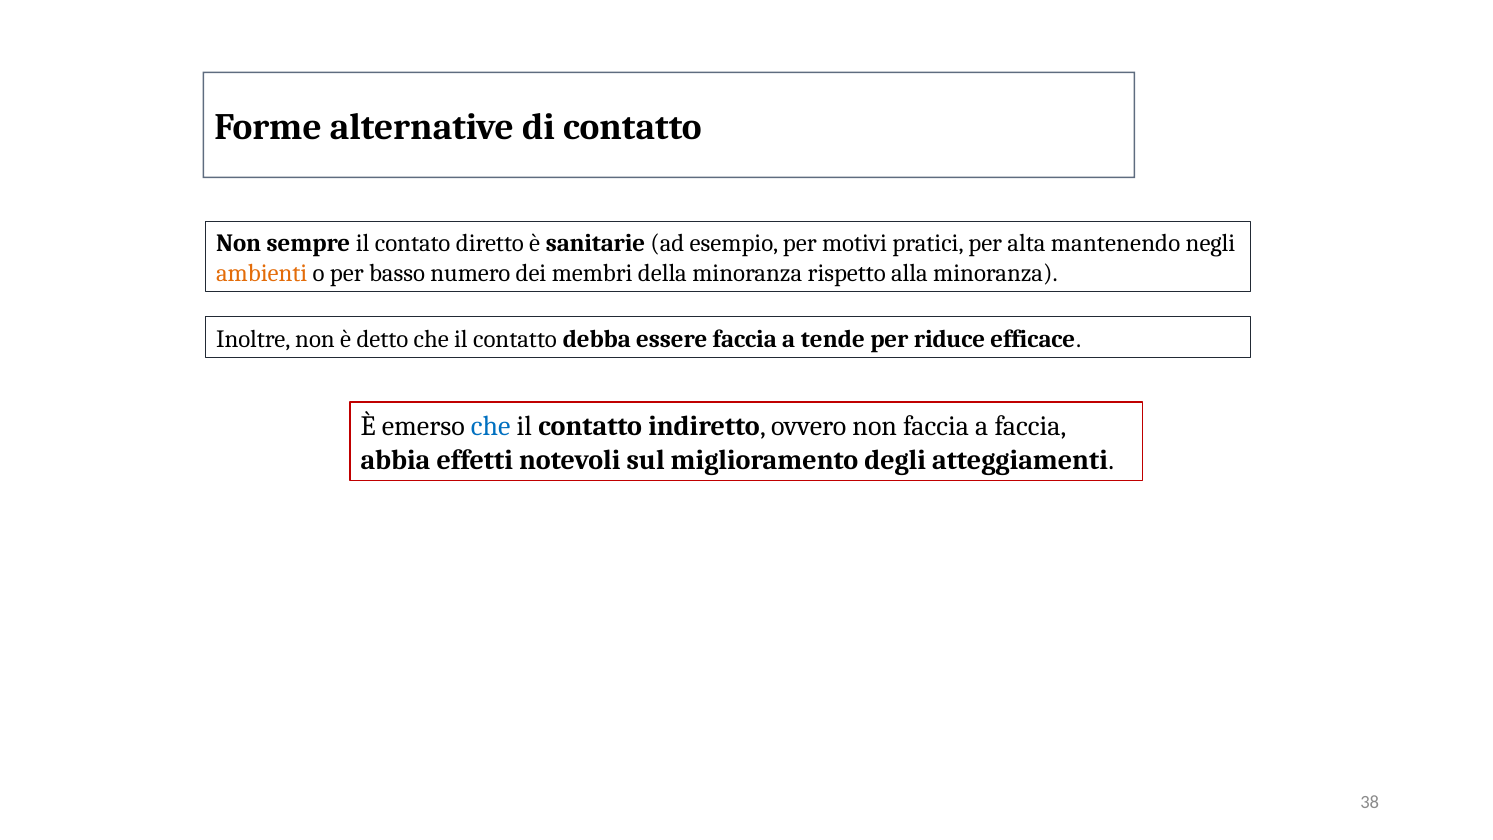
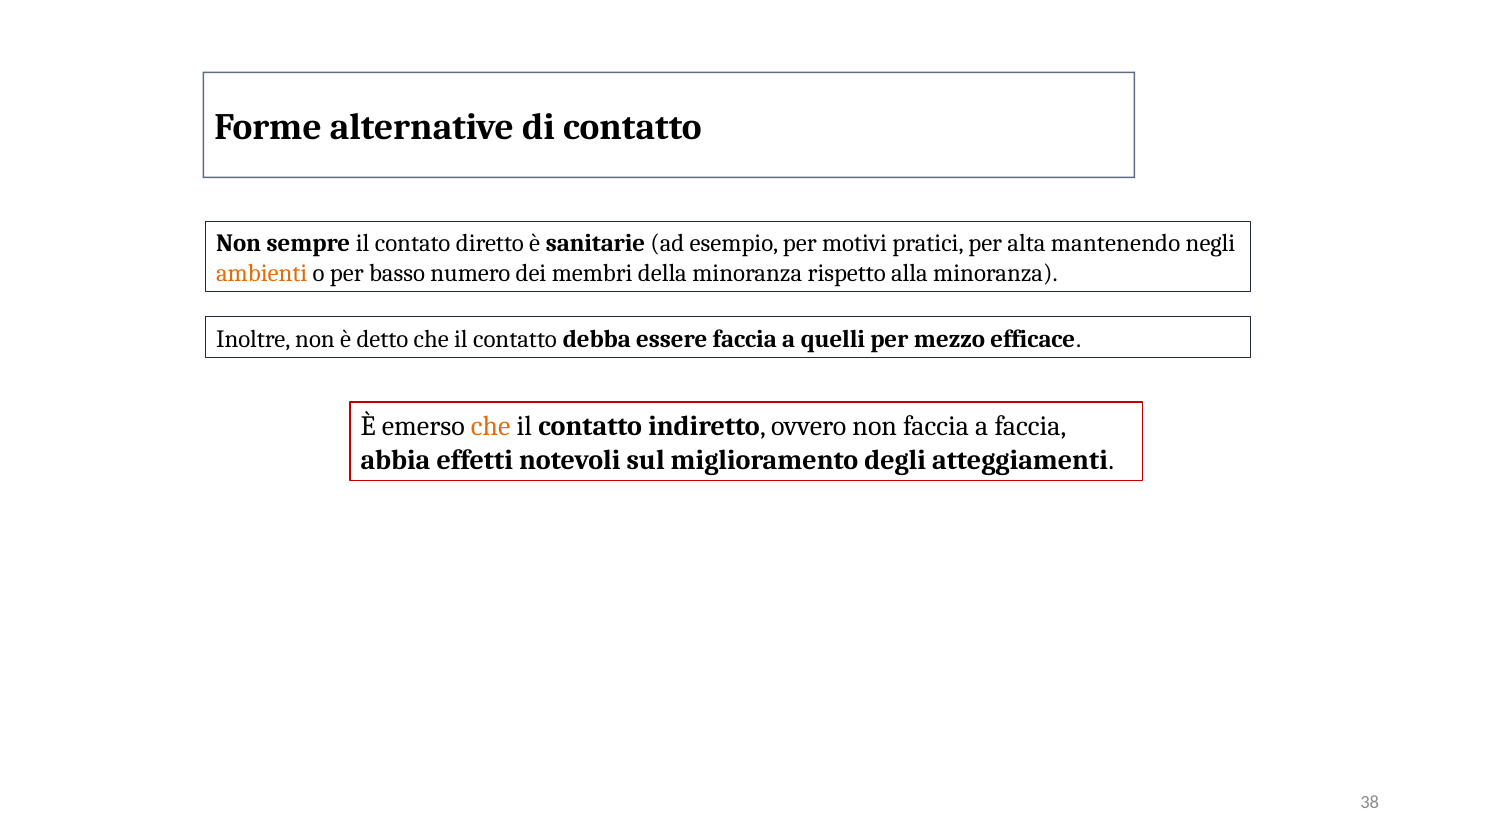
tende: tende -> quelli (833, 339)
riduce: riduce -> mezzo (949, 339)
che colour: blue -> orange (491, 426)
